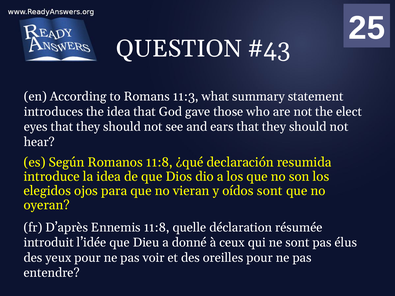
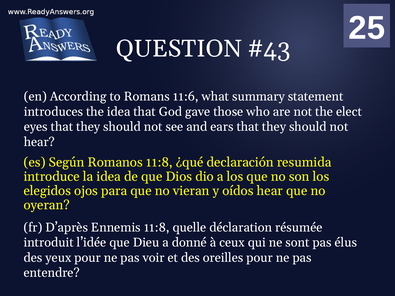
11:3: 11:3 -> 11:6 (186, 97)
oídos sont: sont -> hear (270, 191)
